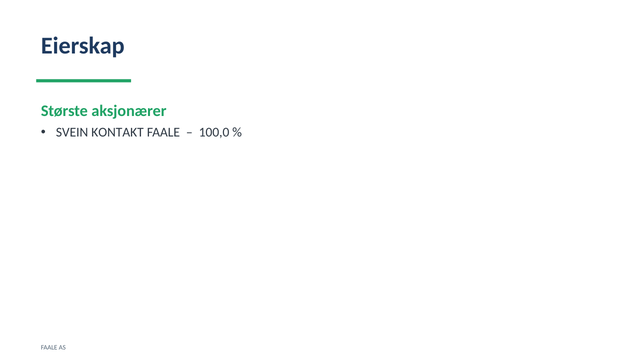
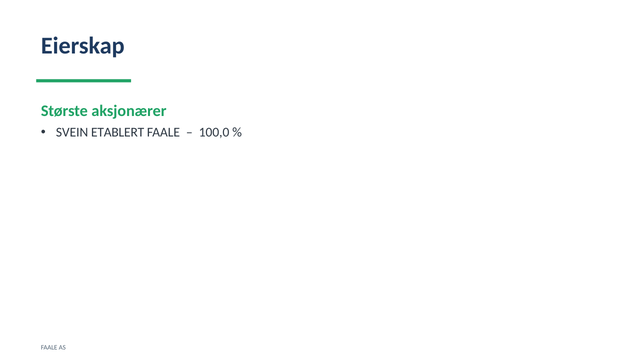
KONTAKT: KONTAKT -> ETABLERT (118, 132)
